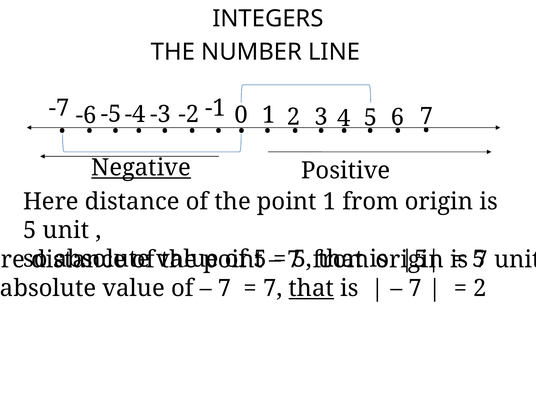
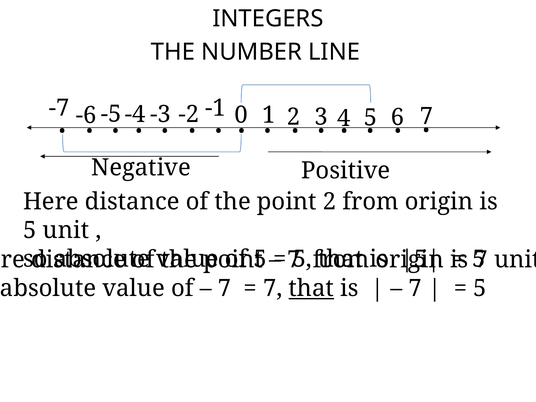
Negative underline: present -> none (141, 168)
point 1: 1 -> 2 (330, 202)
2: 2 -> 5 (480, 288)
